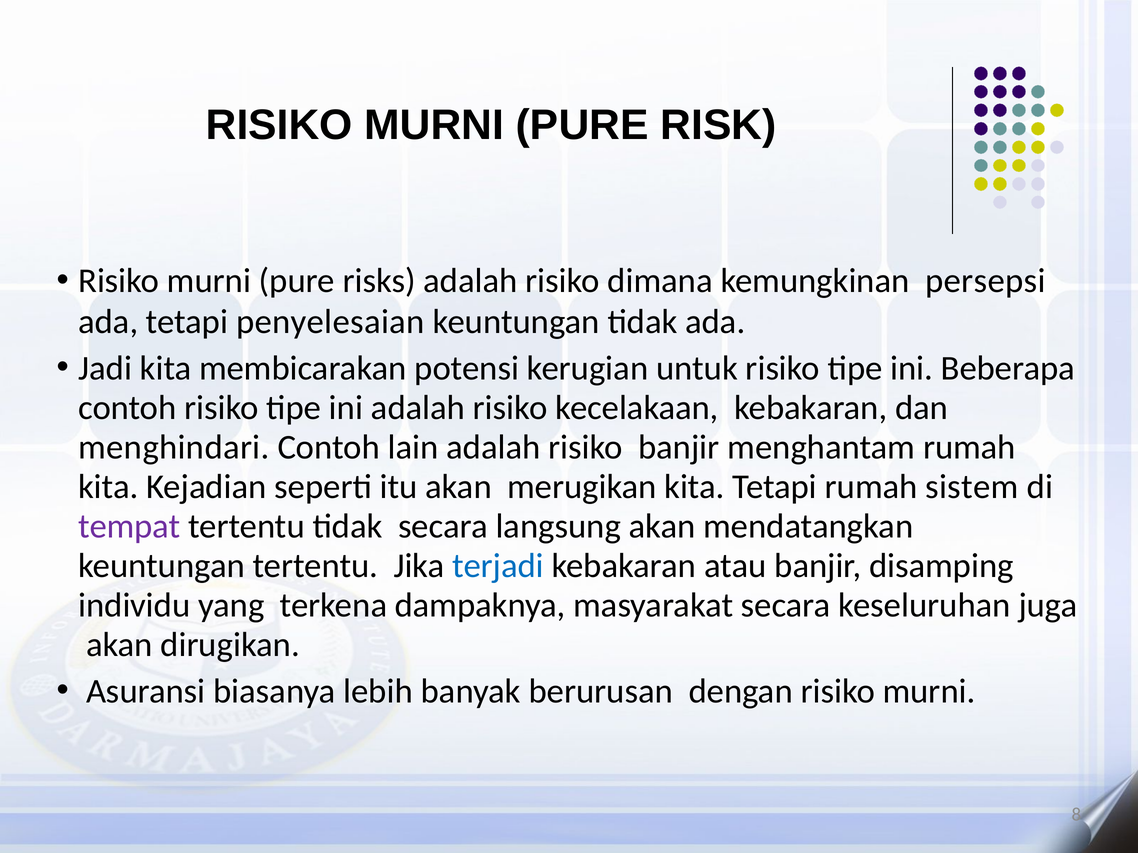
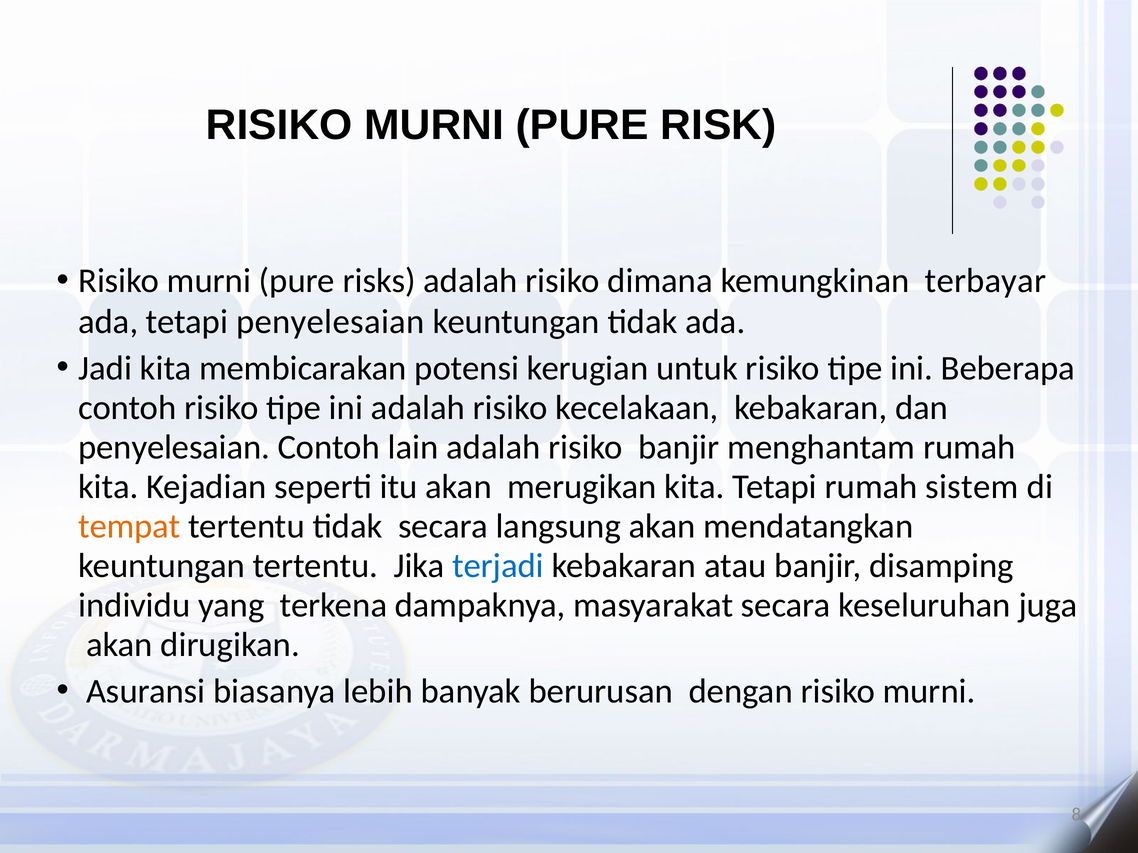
persepsi: persepsi -> terbayar (986, 281)
menghindari: menghindari -> penyelesaian (174, 447)
tempat colour: purple -> orange (129, 526)
